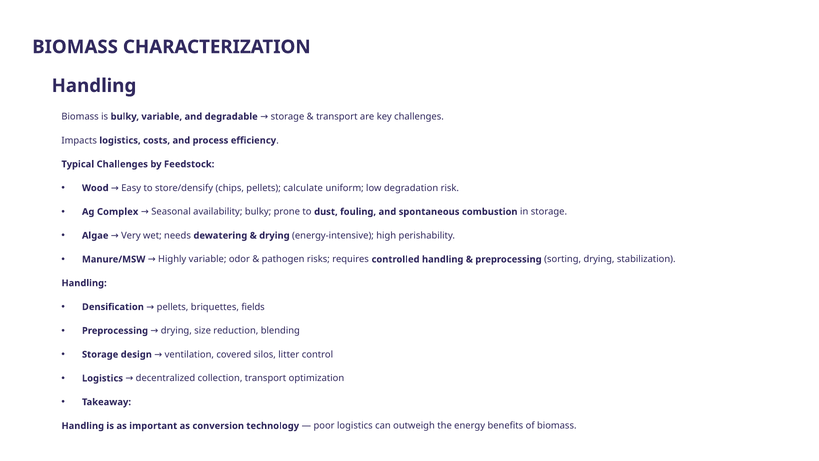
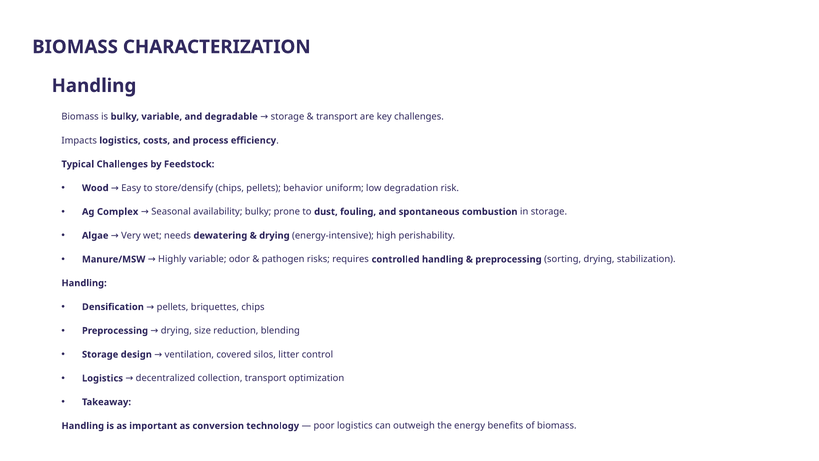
calculate: calculate -> behavior (303, 188)
briquettes fields: fields -> chips (253, 307)
